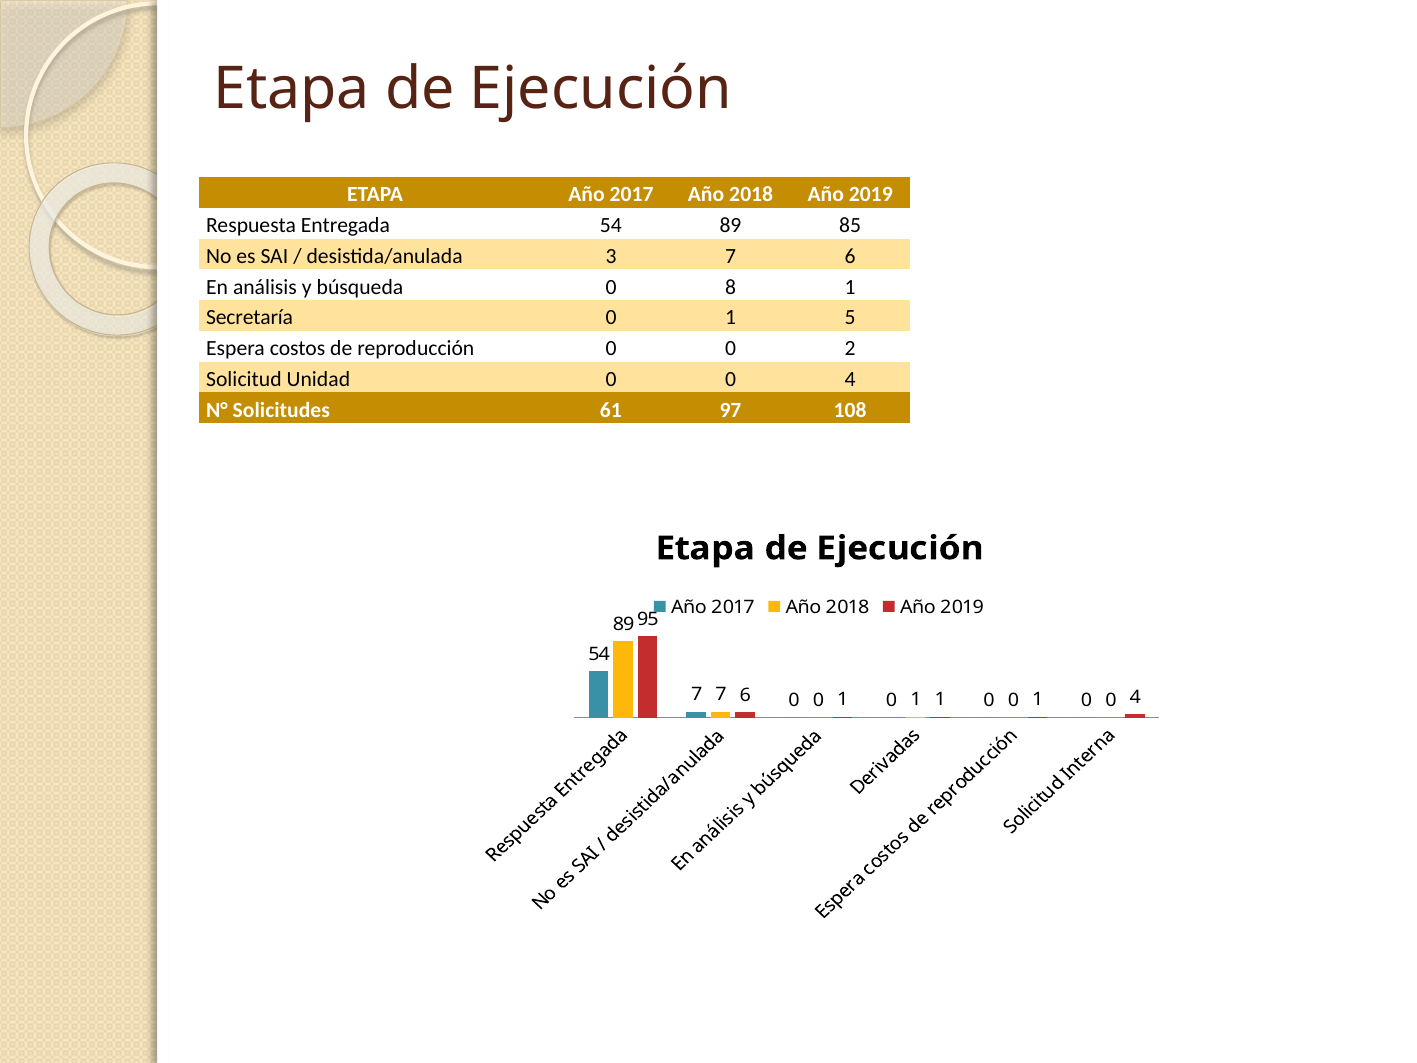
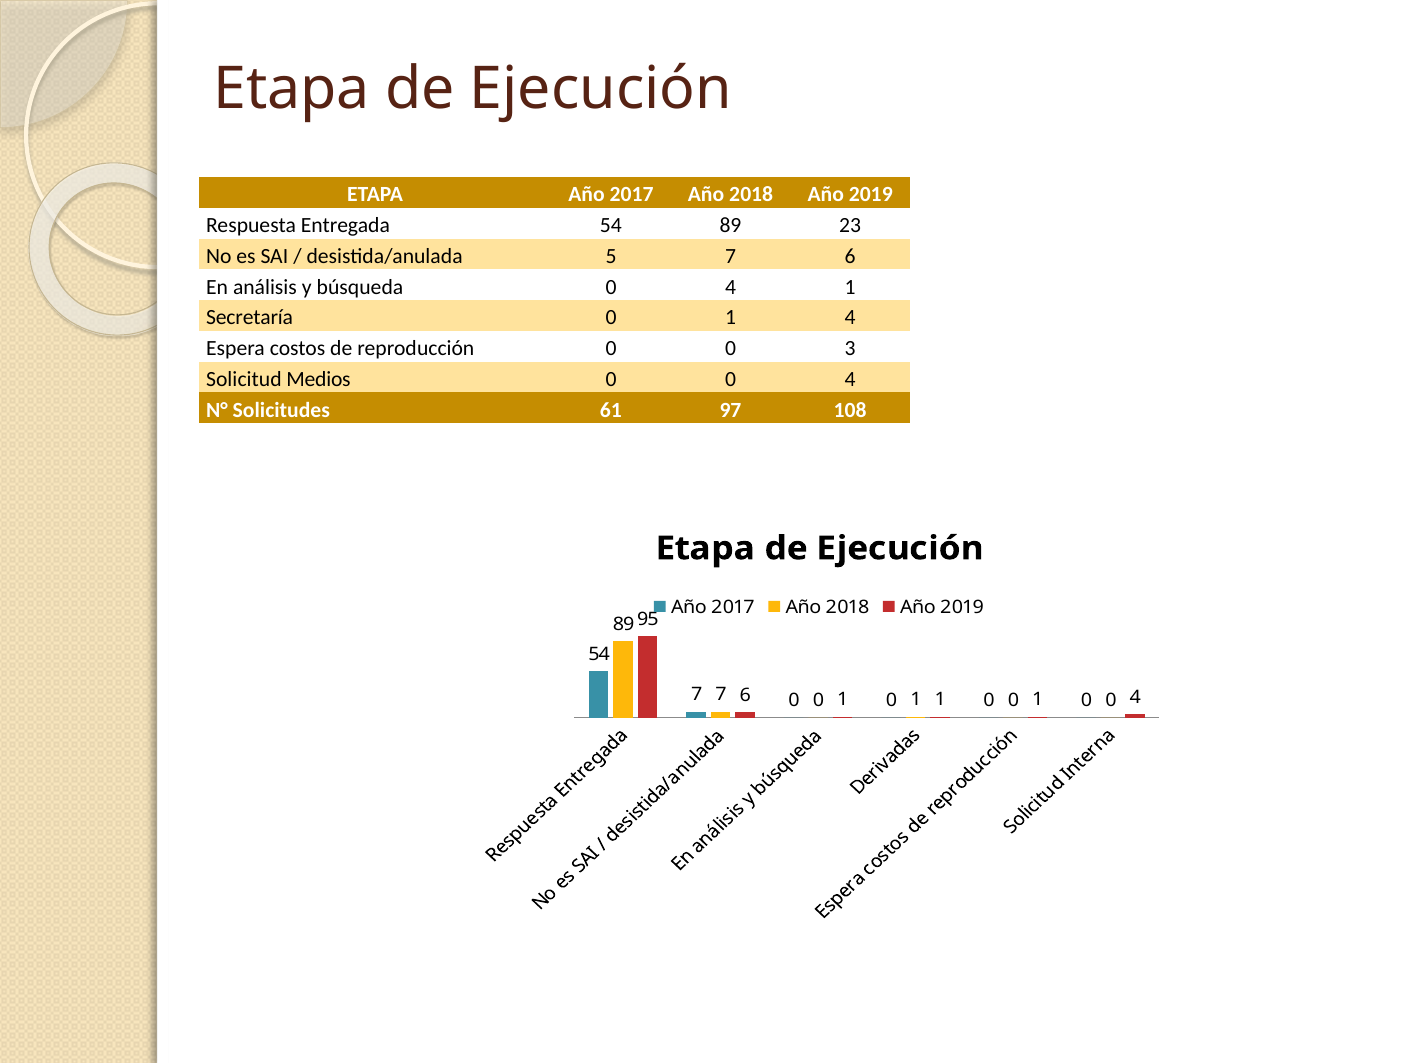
85: 85 -> 23 (850, 226)
3: 3 -> 5 (611, 256)
búsqueda 0 8: 8 -> 4 (731, 287)
0 1 5: 5 -> 4 (850, 318)
2: 2 -> 3 (850, 349)
Unidad: Unidad -> Medios (319, 379)
